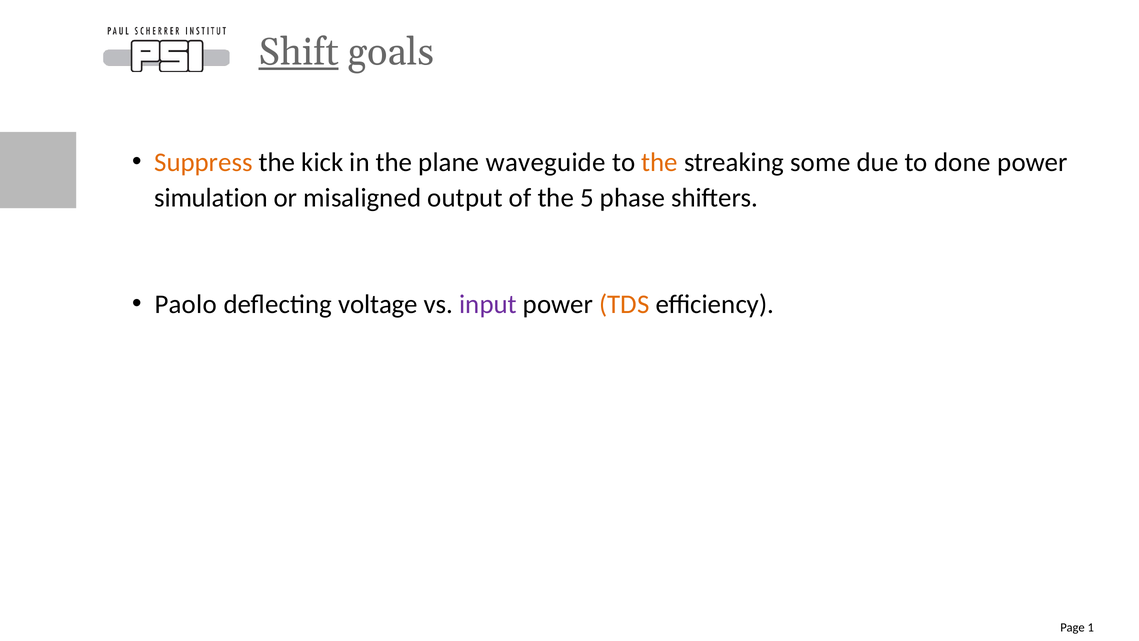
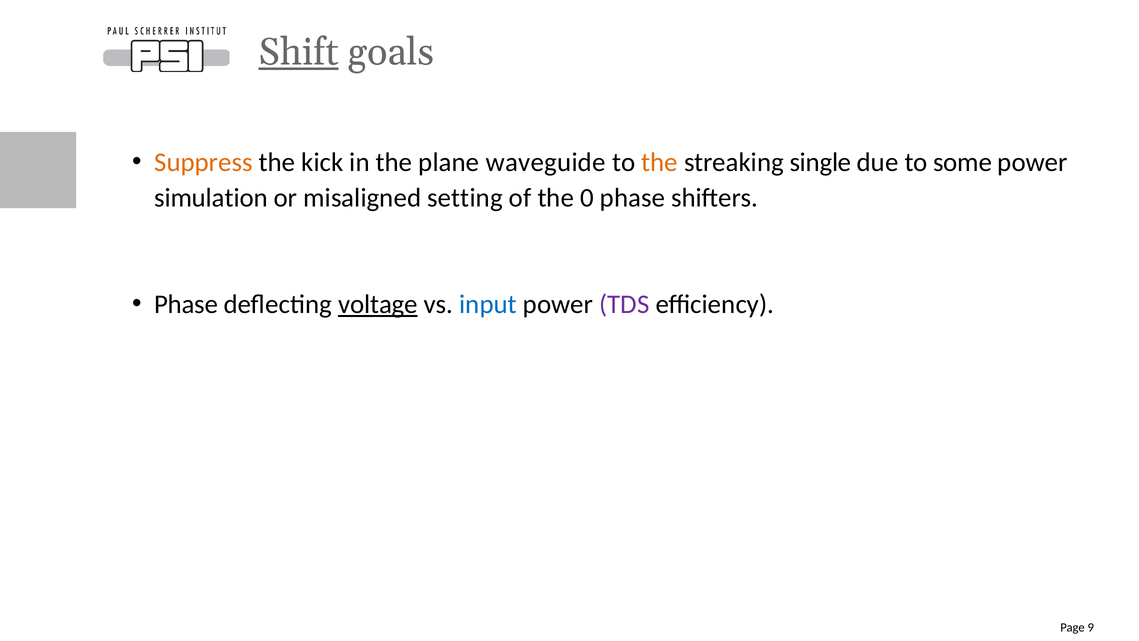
some: some -> single (821, 162)
done: done -> some (963, 162)
output: output -> setting (465, 198)
5: 5 -> 0 (587, 198)
Paolo: Paolo -> Phase (186, 304)
voltage underline: none -> present (378, 304)
input colour: purple -> blue (488, 304)
TDS colour: orange -> purple (624, 304)
1: 1 -> 9 (1091, 627)
